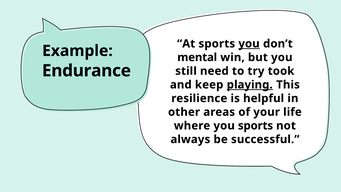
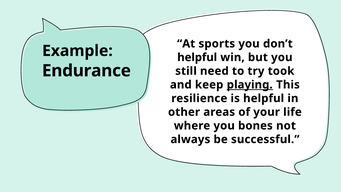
you underline: present -> none (249, 44)
mental: mental -> helpful (197, 57)
you sports: sports -> bones (255, 126)
